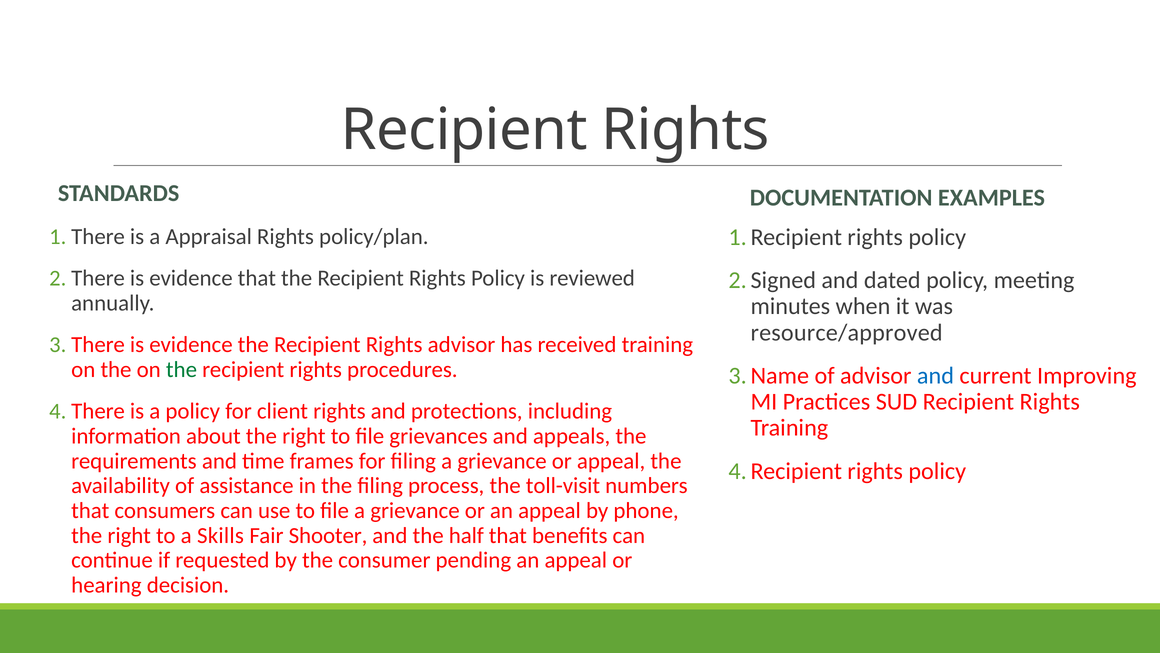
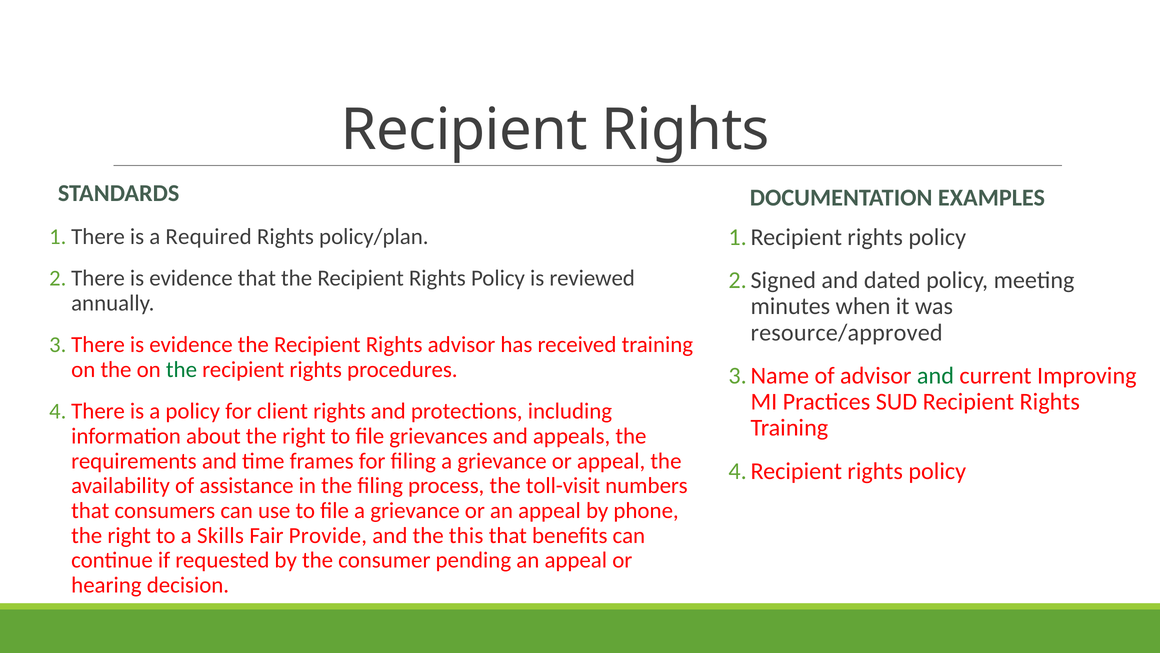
Appraisal: Appraisal -> Required (209, 236)
and colour: blue -> green (935, 375)
Shooter: Shooter -> Provide (328, 535)
half: half -> this (466, 535)
